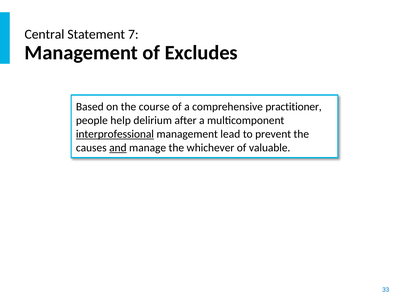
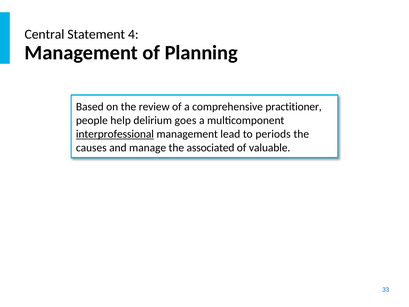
7: 7 -> 4 (133, 34)
Excludes: Excludes -> Planning (201, 53)
course: course -> review (154, 107)
after: after -> goes (185, 120)
prevent: prevent -> periods (273, 134)
and underline: present -> none (118, 148)
whichever: whichever -> associated (211, 148)
